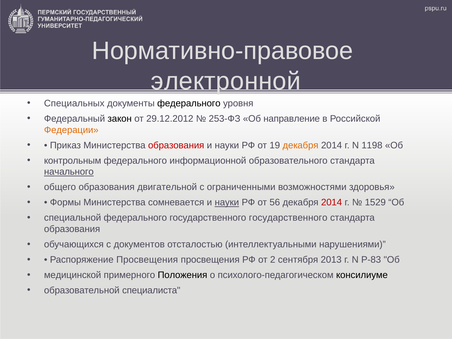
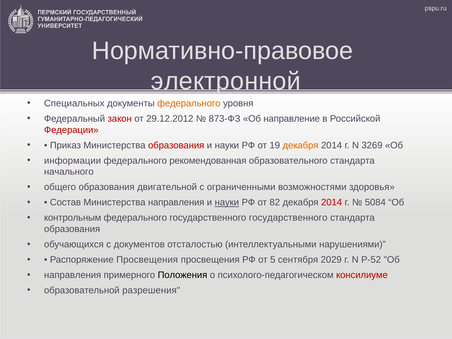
федерального colour: black -> orange (189, 103)
закон colour: black -> red (120, 119)
253-ФЗ: 253-ФЗ -> 873-ФЗ (225, 119)
Федерации colour: orange -> red (71, 130)
1198: 1198 -> 3269 (372, 145)
контрольным: контрольным -> информации (73, 161)
информационной: информационной -> рекомендованная (208, 161)
начального underline: present -> none (69, 172)
Формы: Формы -> Состав (65, 203)
Министерства сомневается: сомневается -> направления (176, 203)
56: 56 -> 82 (275, 203)
1529: 1529 -> 5084 (375, 203)
специальной: специальной -> контрольным (73, 218)
2: 2 -> 5 (273, 260)
2013: 2013 -> 2029 (331, 260)
Р-83: Р-83 -> Р-52 (371, 260)
медицинской: медицинской -> направления (73, 275)
консилиуме colour: black -> red (362, 275)
специалиста: специалиста -> разрешения (151, 290)
